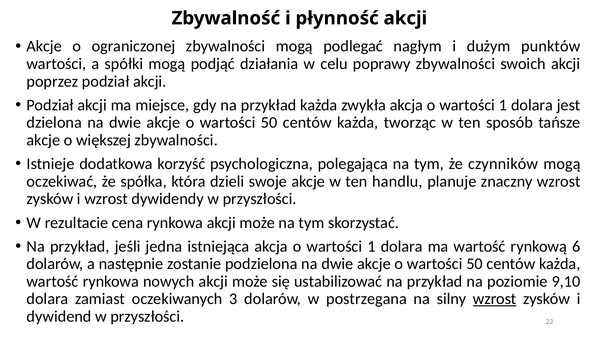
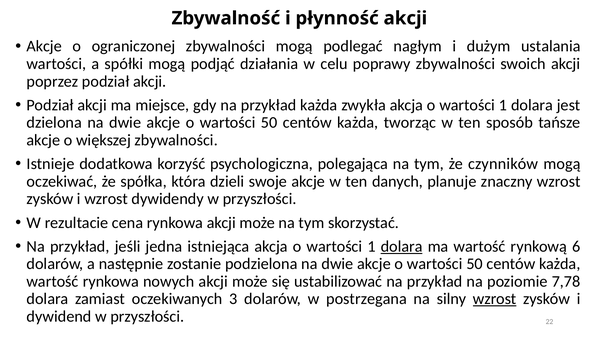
punktów: punktów -> ustalania (551, 46)
handlu: handlu -> danych (398, 181)
dolara underline: none -> present (402, 246)
9,10: 9,10 -> 7,78 (566, 281)
